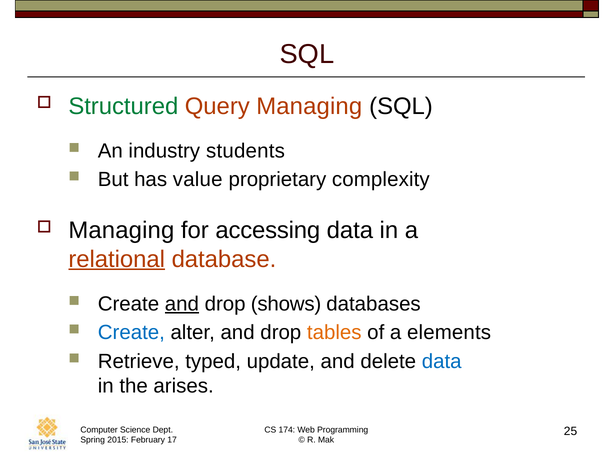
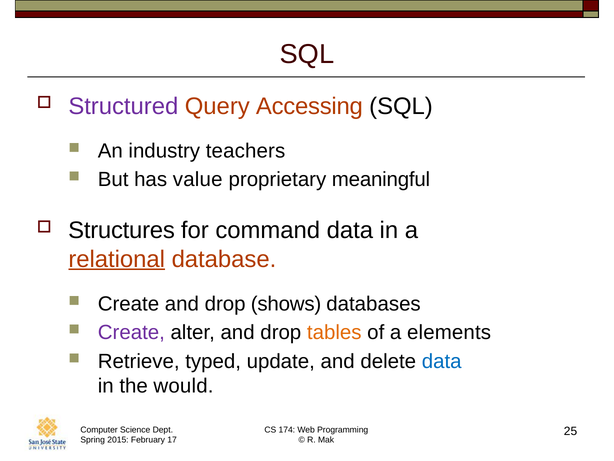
Structured colour: green -> purple (123, 106)
Query Managing: Managing -> Accessing (309, 106)
students: students -> teachers (246, 151)
complexity: complexity -> meaningful (381, 179)
Managing: Managing -> Structures (122, 230)
accessing: accessing -> command (268, 230)
and underline: present -> none (182, 304)
Create colour: blue -> purple (131, 332)
arises: arises -> would (183, 386)
